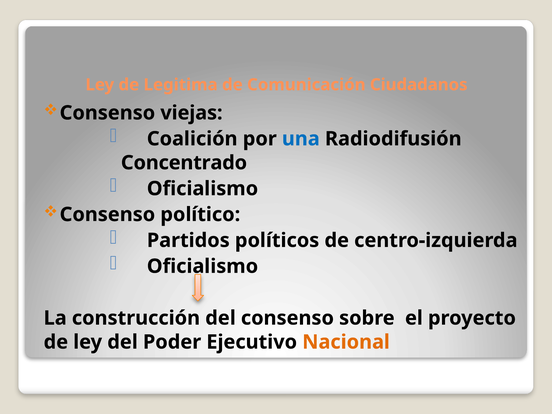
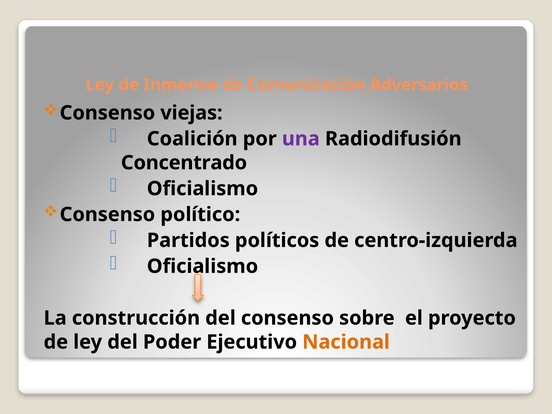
Legitima: Legitima -> Inmenso (181, 85)
Ciudadanos: Ciudadanos -> Adversarios (419, 85)
una colour: blue -> purple (301, 139)
